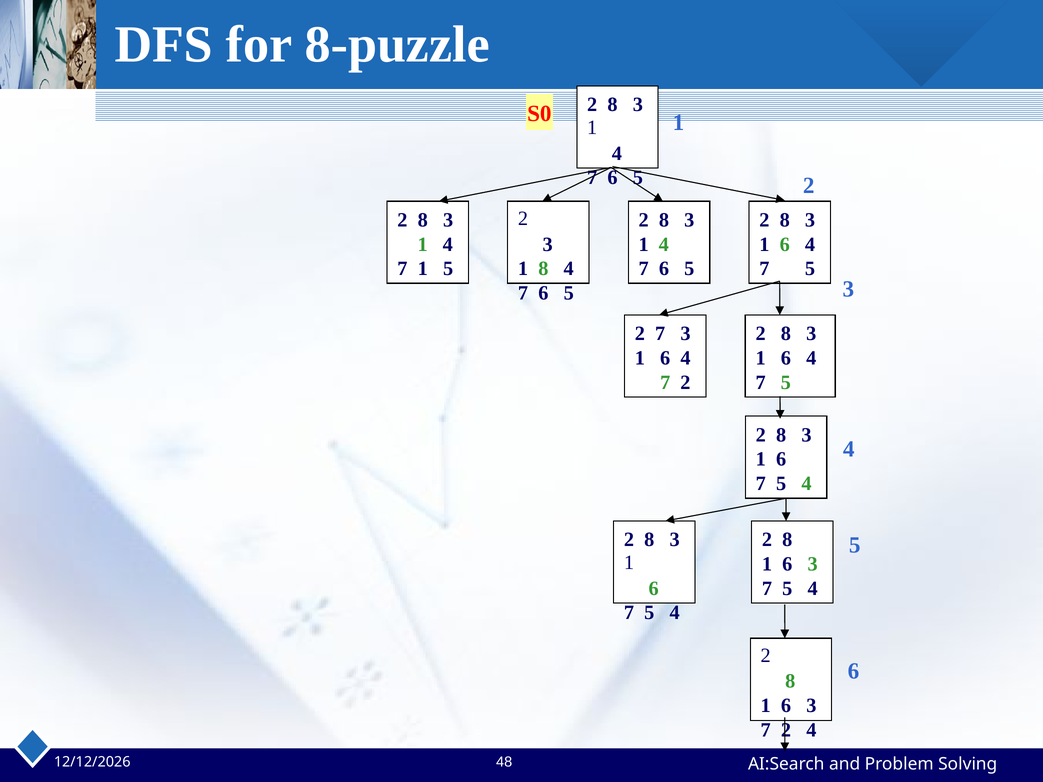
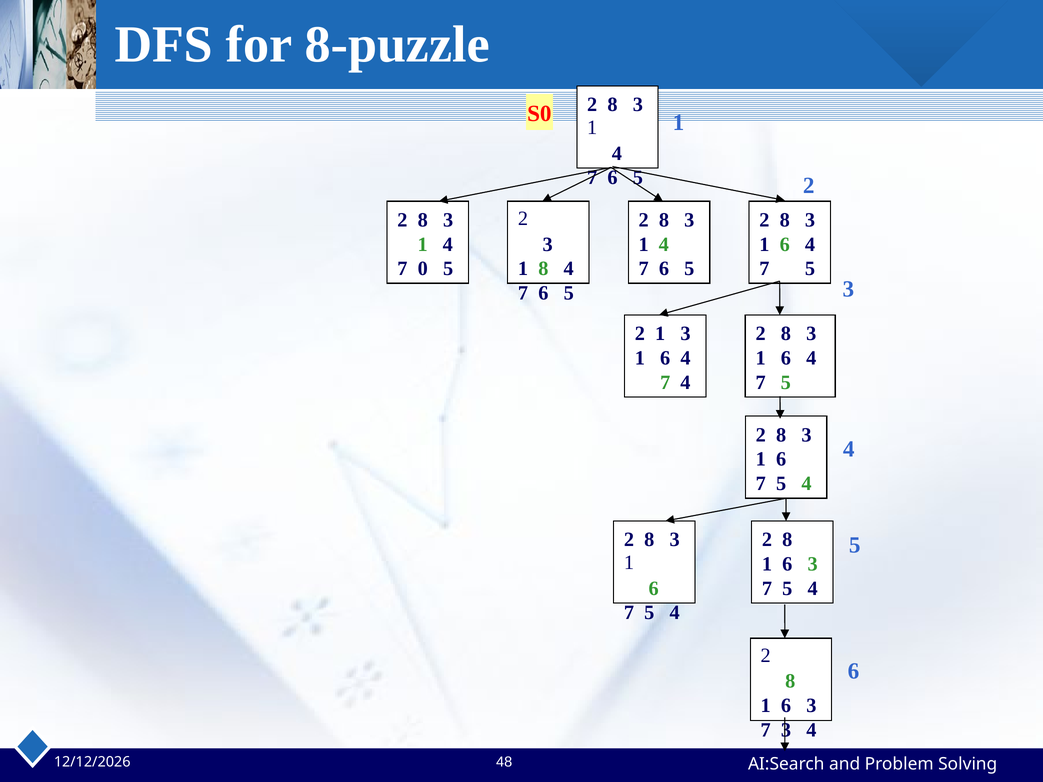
7 1: 1 -> 0 (423, 269)
2 7: 7 -> 1 (660, 334)
2: 2 -> 4 (685, 382)
2: 2 -> 3 (786, 730)
